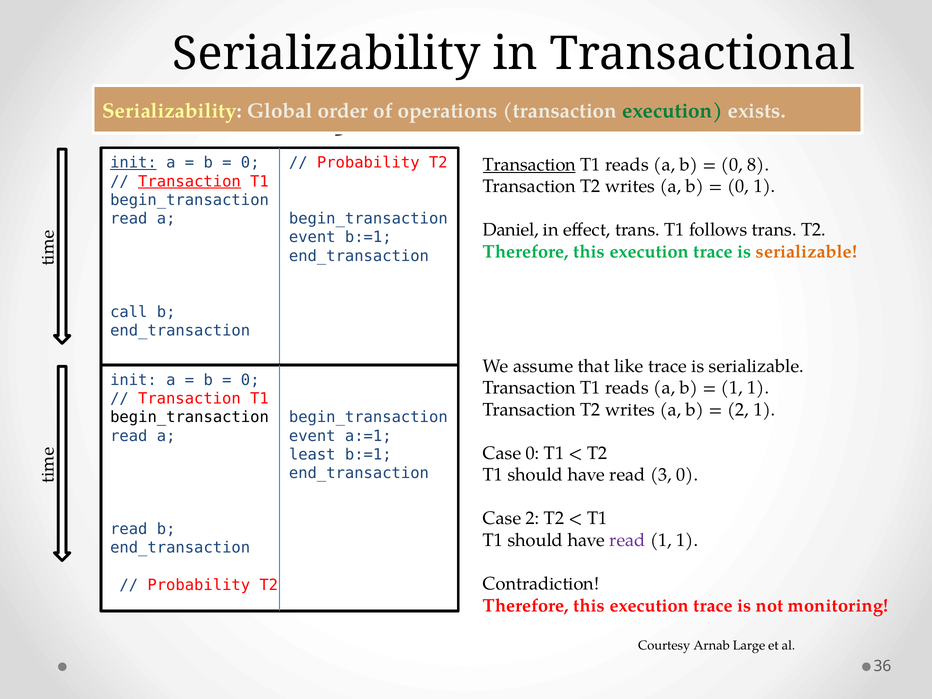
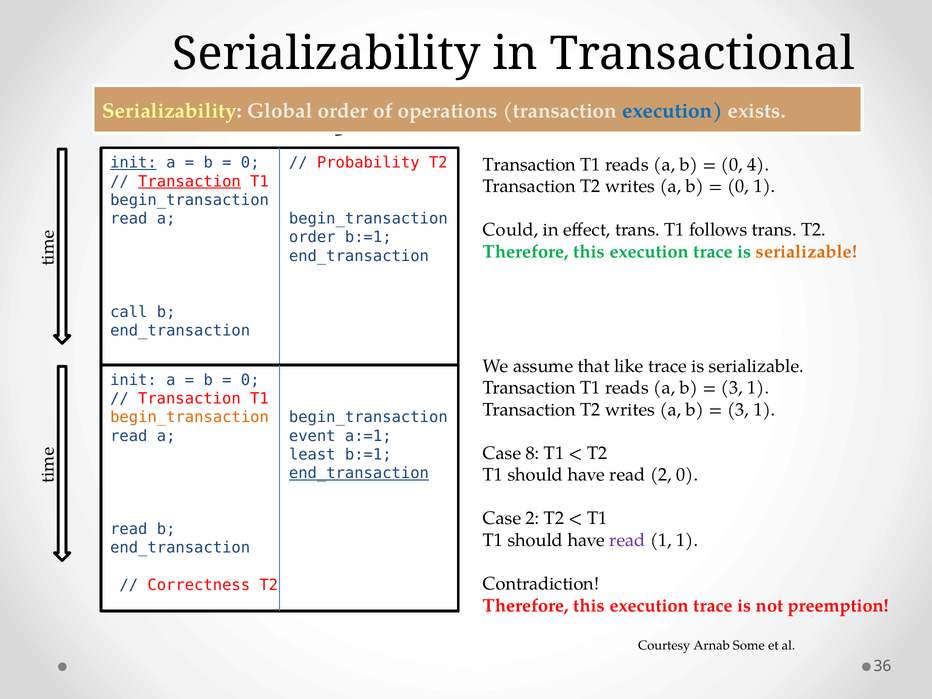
execution colour: green -> blue (672, 111)
Transaction underline: present -> none (529, 165)
8: 8 -> 4 (758, 165)
Daniel: Daniel -> Could (511, 230)
event: event -> order (312, 237)
1: 1 -> 3 (732, 388)
2: 2 -> 3 (738, 410)
begin_transaction colour: black -> orange (190, 417)
Case 0: 0 -> 8 (533, 453)
end_transaction underline: none -> present (359, 473)
read 3: 3 -> 2 (661, 475)
Probability: Probability -> Correctness (199, 585)
monitoring: monitoring -> preemption (838, 606)
Large: Large -> Some (749, 646)
